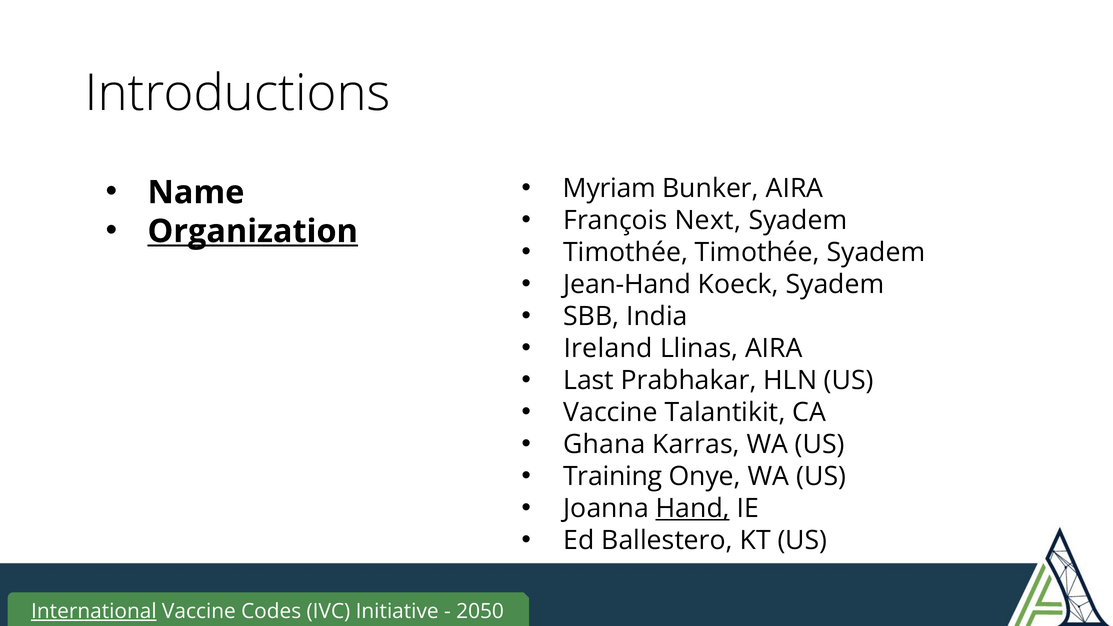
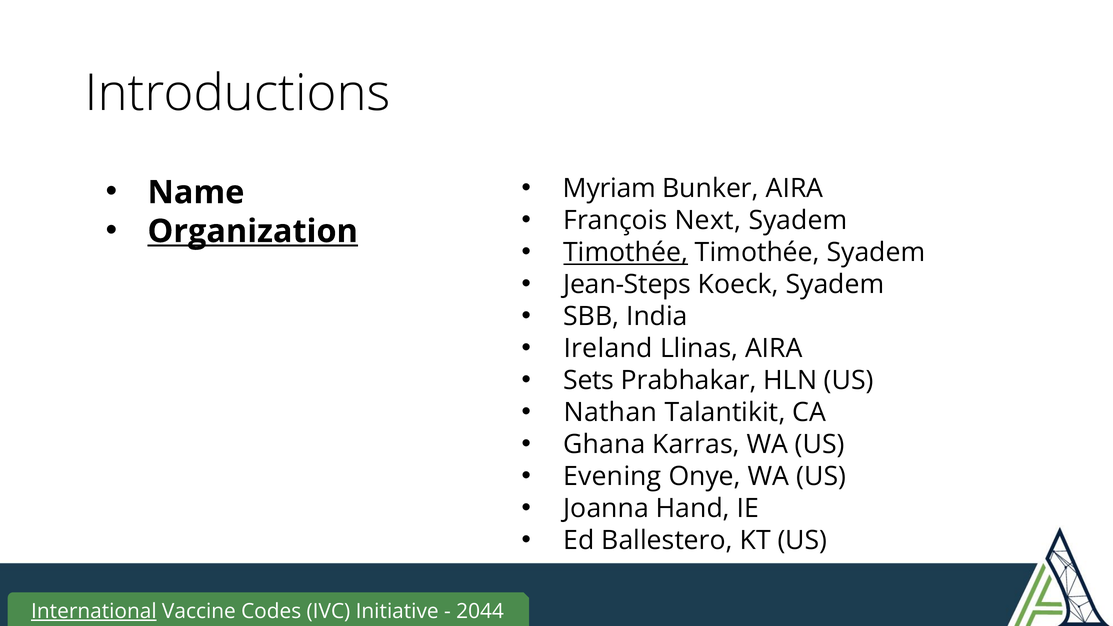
Timothée underline: none -> present (626, 253)
Jean-Hand: Jean-Hand -> Jean-Steps (627, 285)
Last: Last -> Sets (589, 381)
Vaccine: Vaccine -> Nathan (610, 413)
Training: Training -> Evening (612, 476)
Hand underline: present -> none (693, 508)
2050: 2050 -> 2044 (480, 611)
